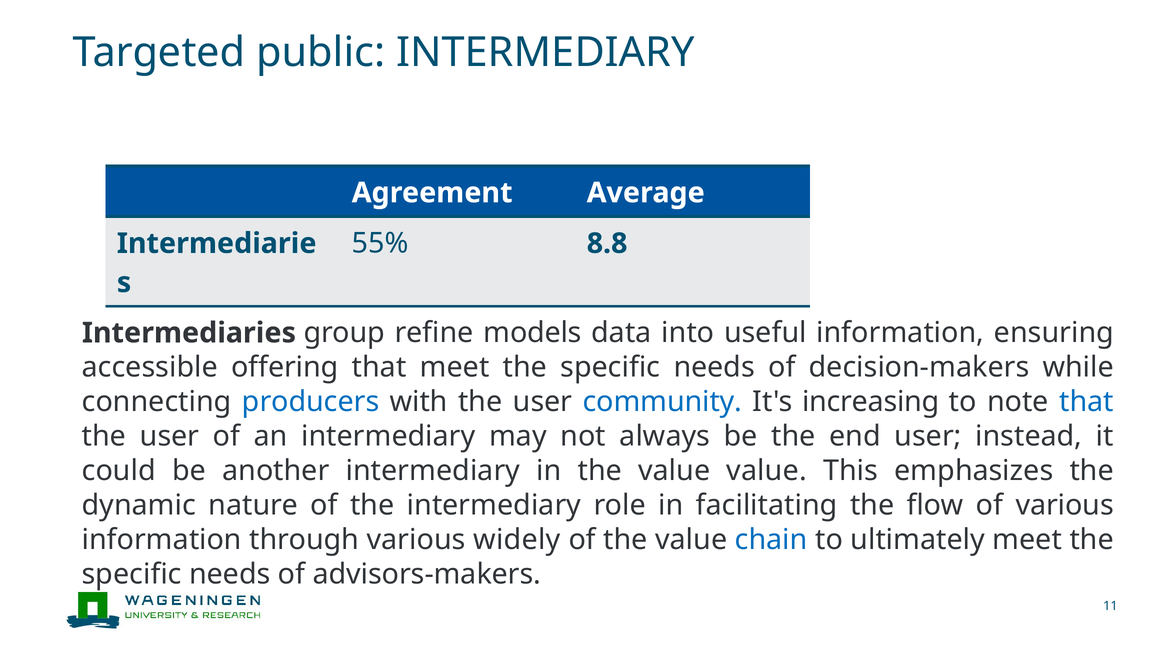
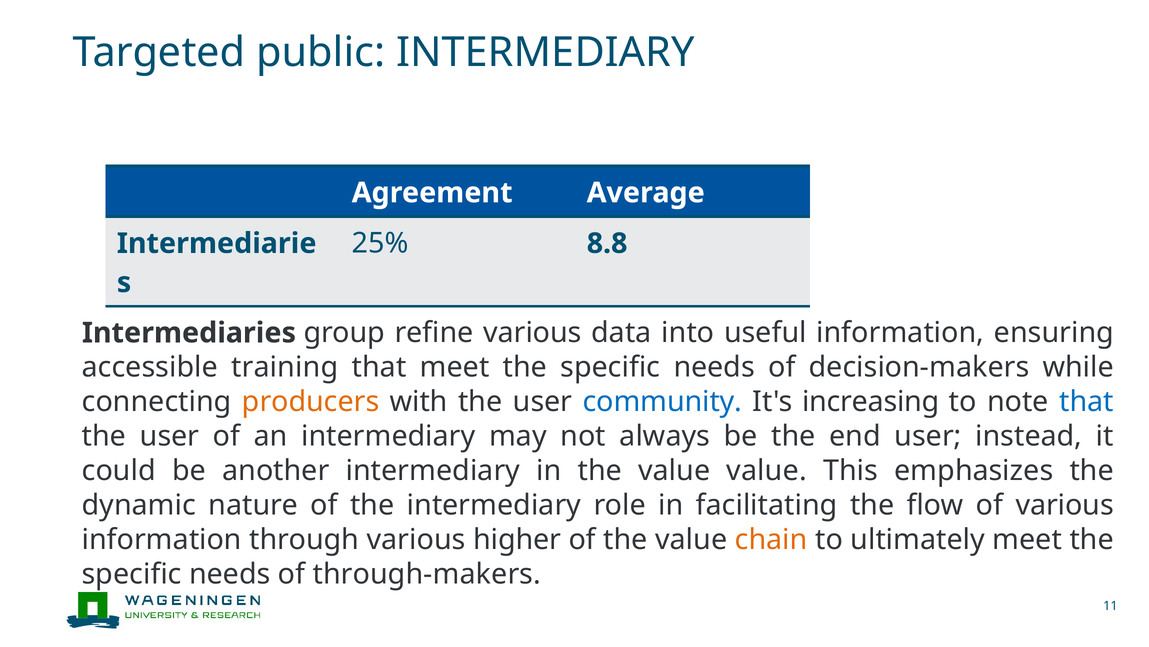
55%: 55% -> 25% (380, 243)
refine models: models -> various (532, 333)
offering: offering -> training (285, 367)
producers colour: blue -> orange (311, 401)
widely: widely -> higher (517, 539)
chain colour: blue -> orange (771, 539)
advisors-makers: advisors-makers -> through-makers (427, 574)
